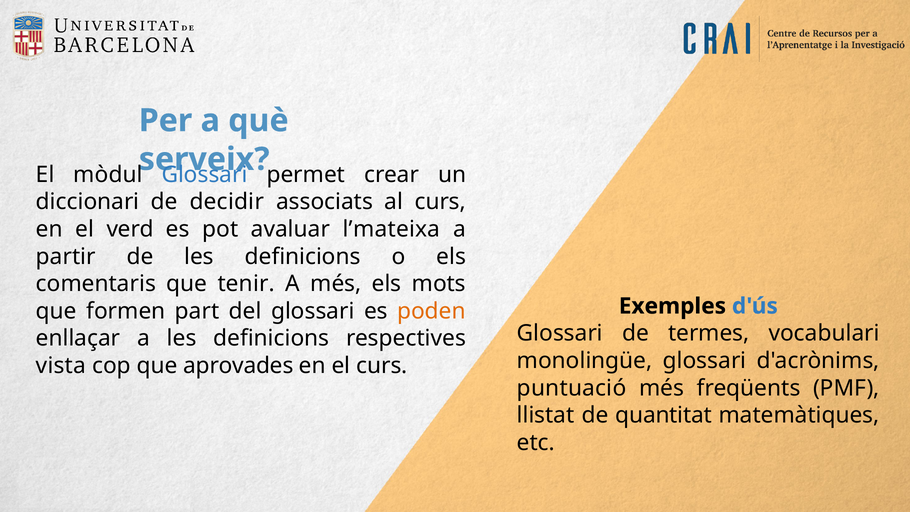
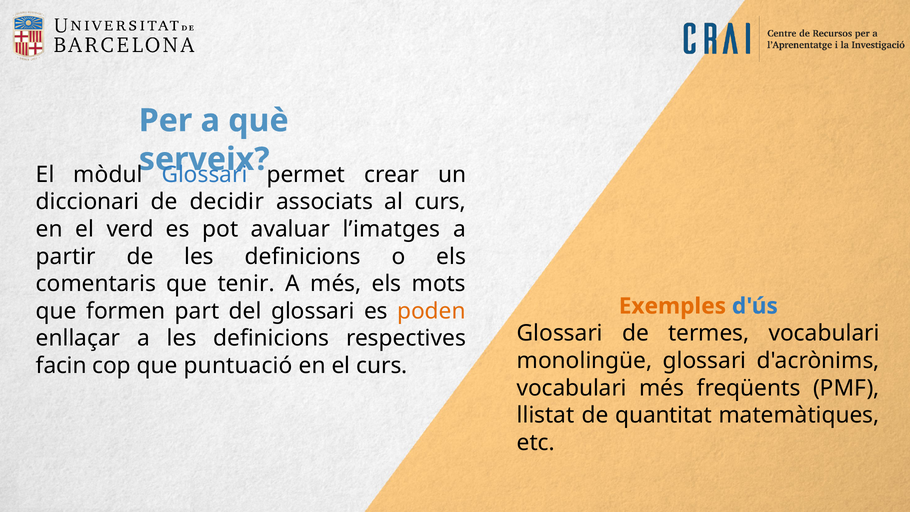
l’mateixa: l’mateixa -> l’imatges (391, 229)
Exemples colour: black -> orange (672, 306)
vista: vista -> facin (61, 366)
aprovades: aprovades -> puntuació (238, 366)
puntuació: puntuació -> vocabulari (572, 388)
